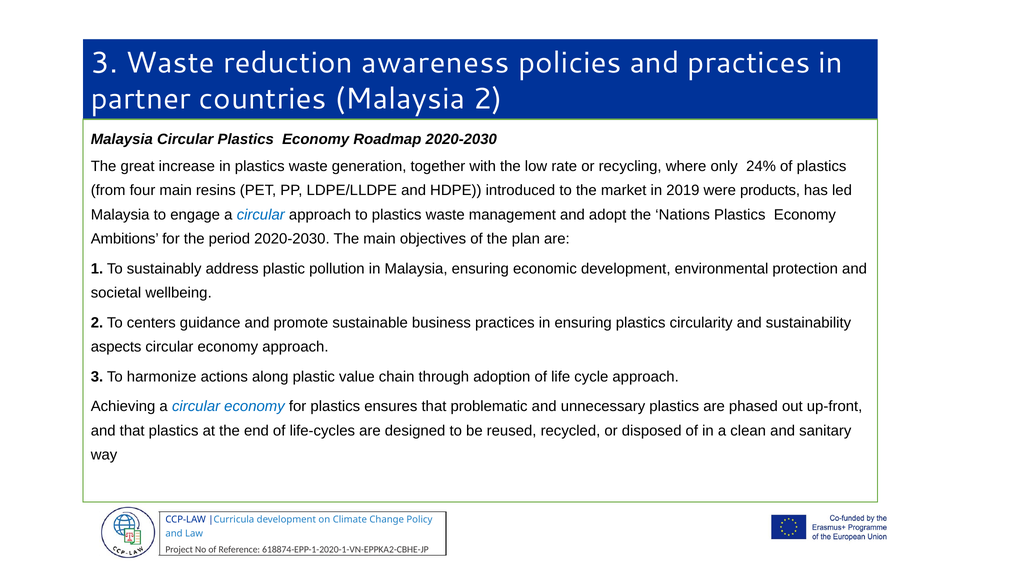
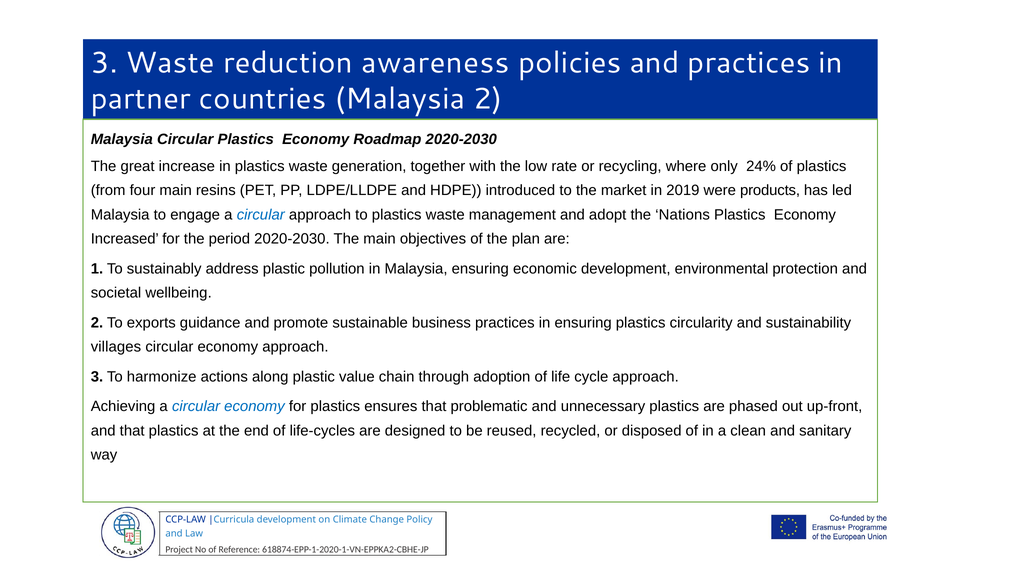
Ambitions: Ambitions -> Increased (125, 238)
centers: centers -> exports (151, 322)
aspects: aspects -> villages (116, 346)
